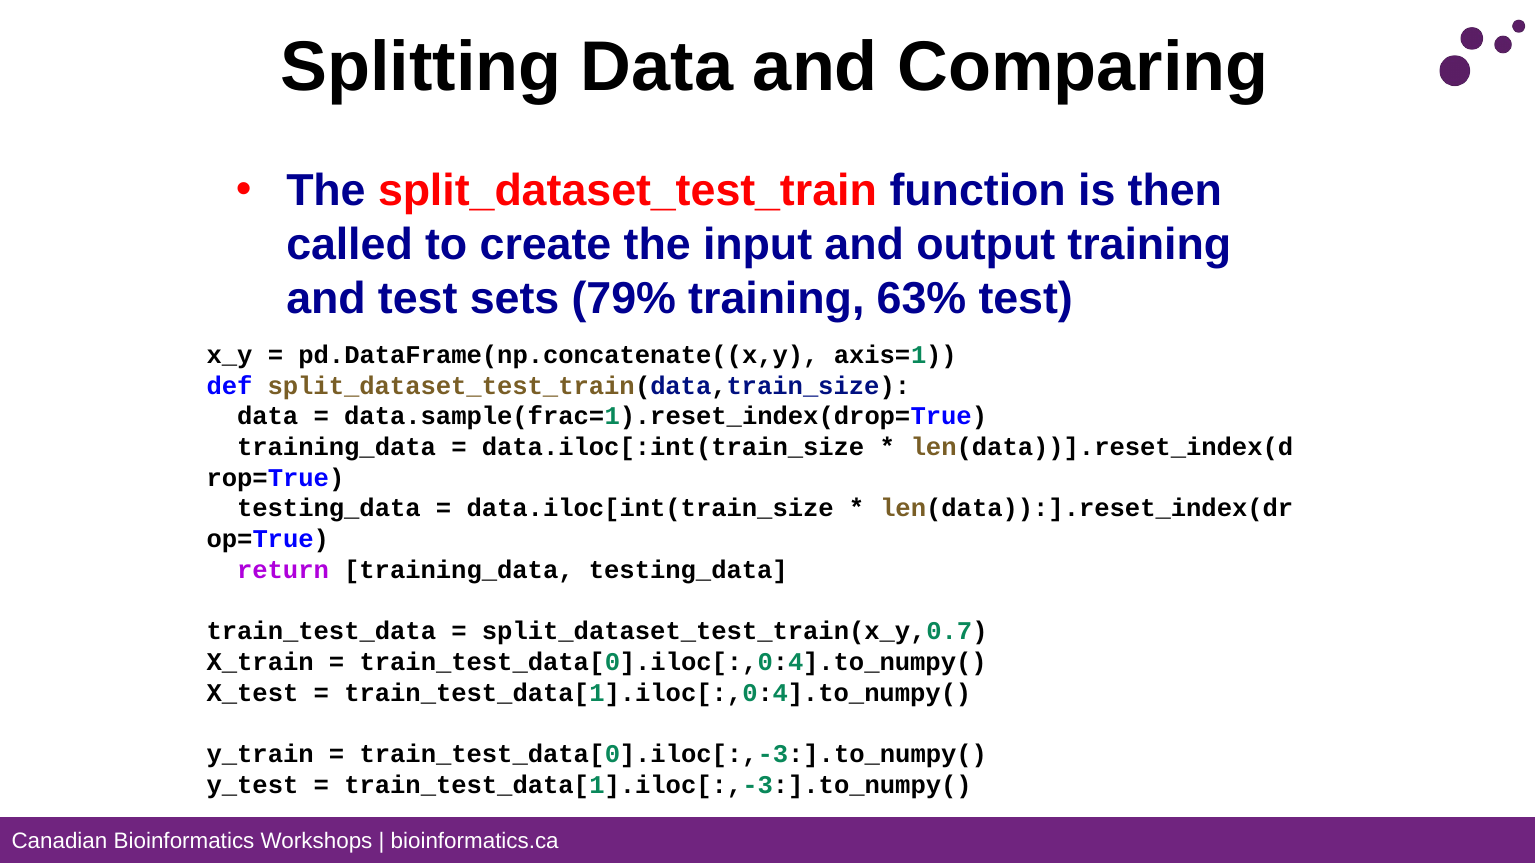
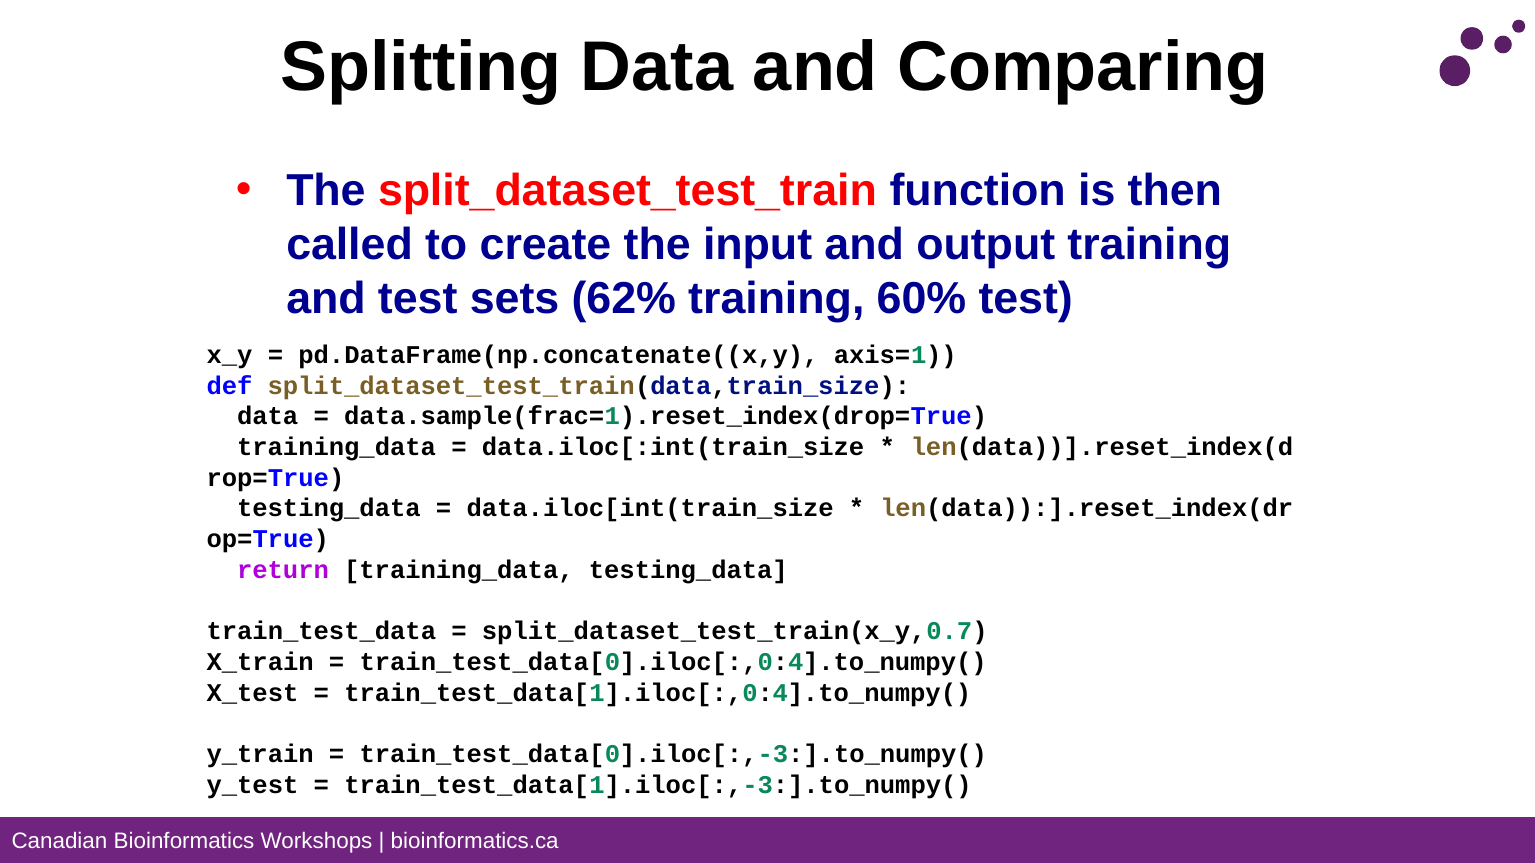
79%: 79% -> 62% (624, 299)
63%: 63% -> 60% (921, 299)
